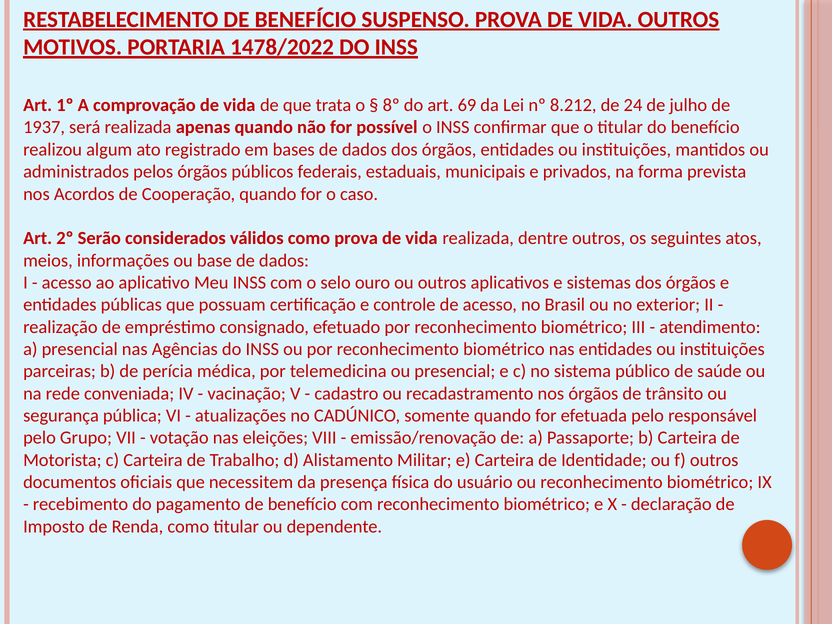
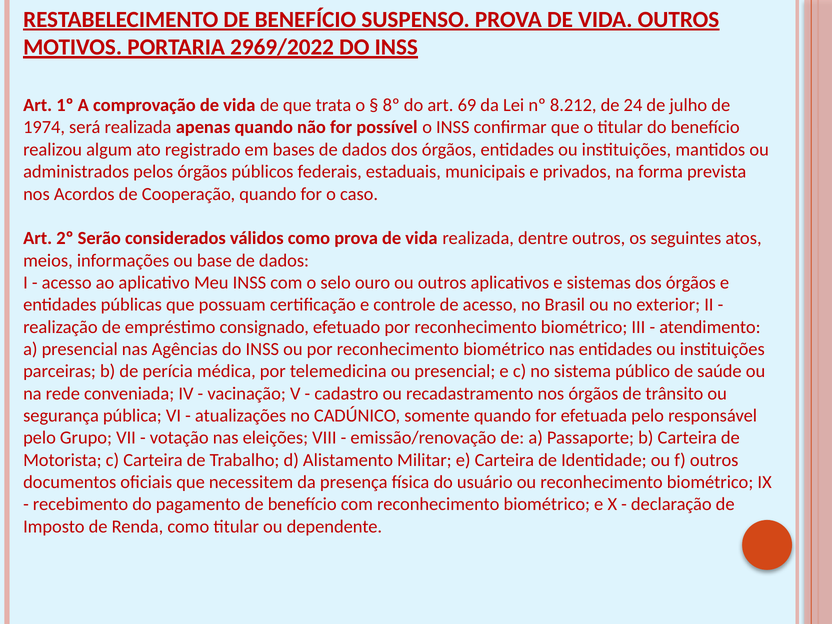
1478/2022: 1478/2022 -> 2969/2022 (282, 47)
1937: 1937 -> 1974 (44, 127)
